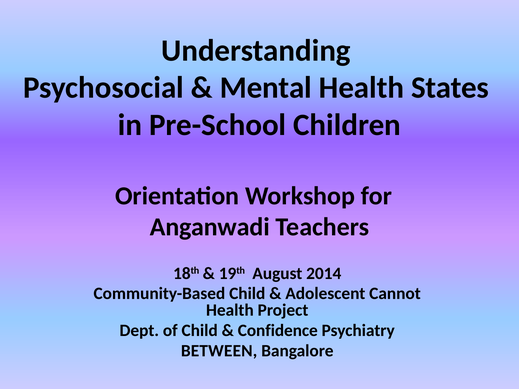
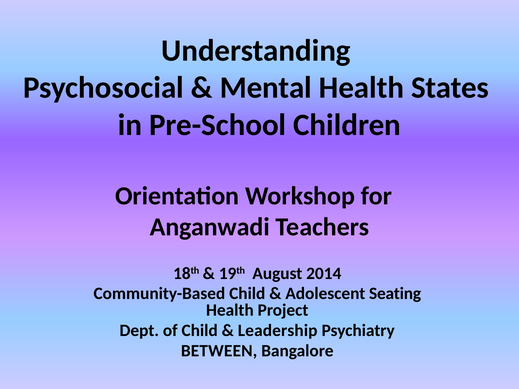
Cannot: Cannot -> Seating (395, 294)
Confidence: Confidence -> Leadership (278, 331)
